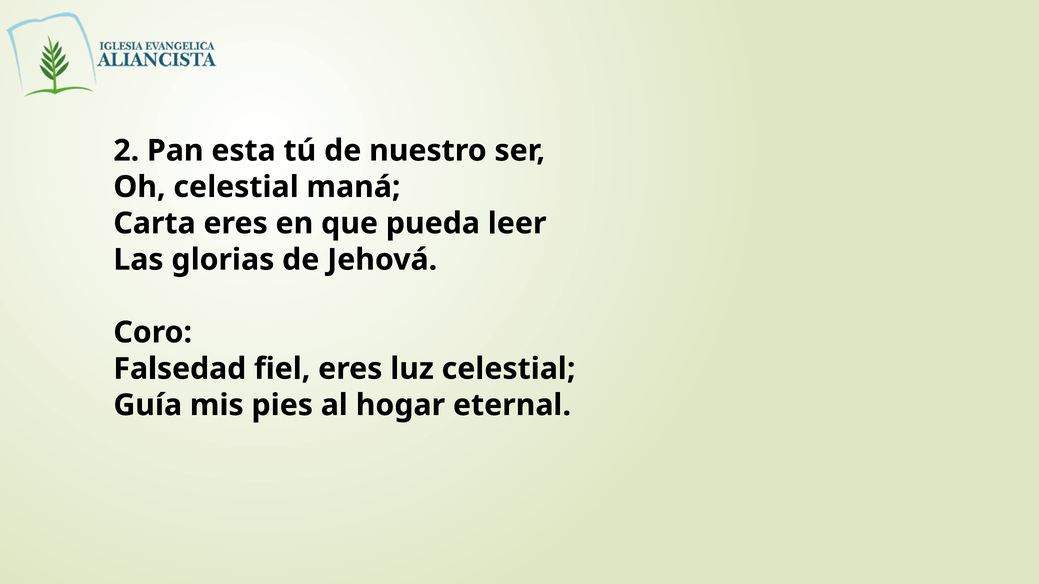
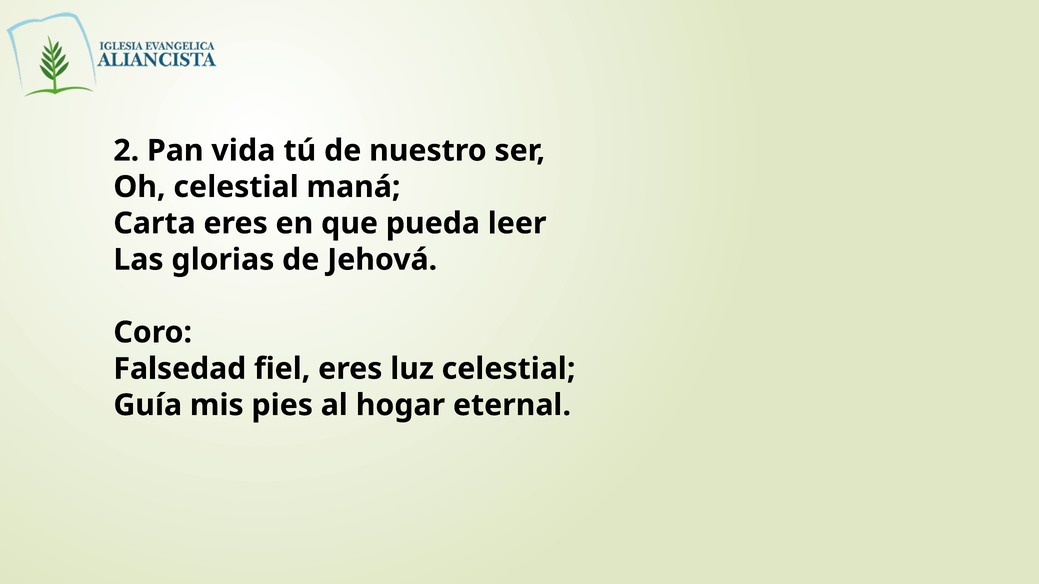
esta: esta -> vida (243, 151)
